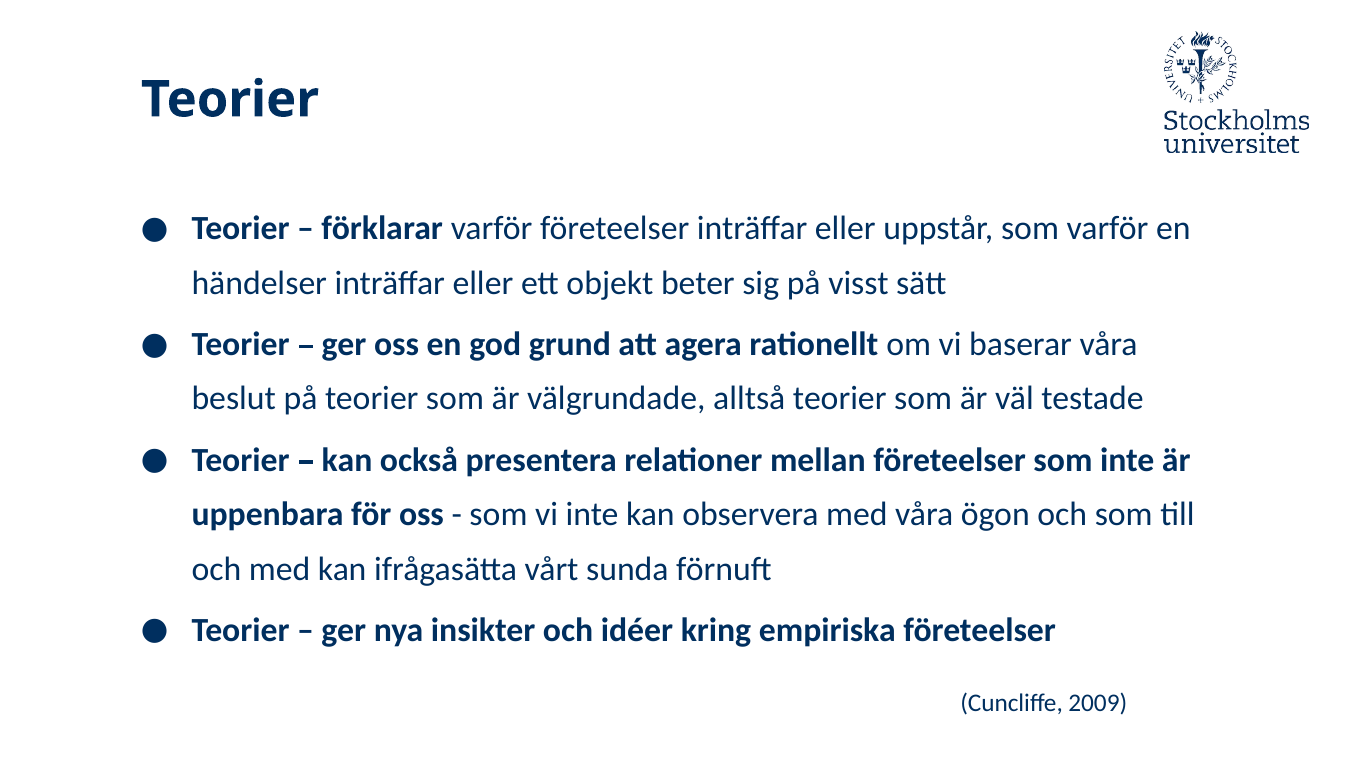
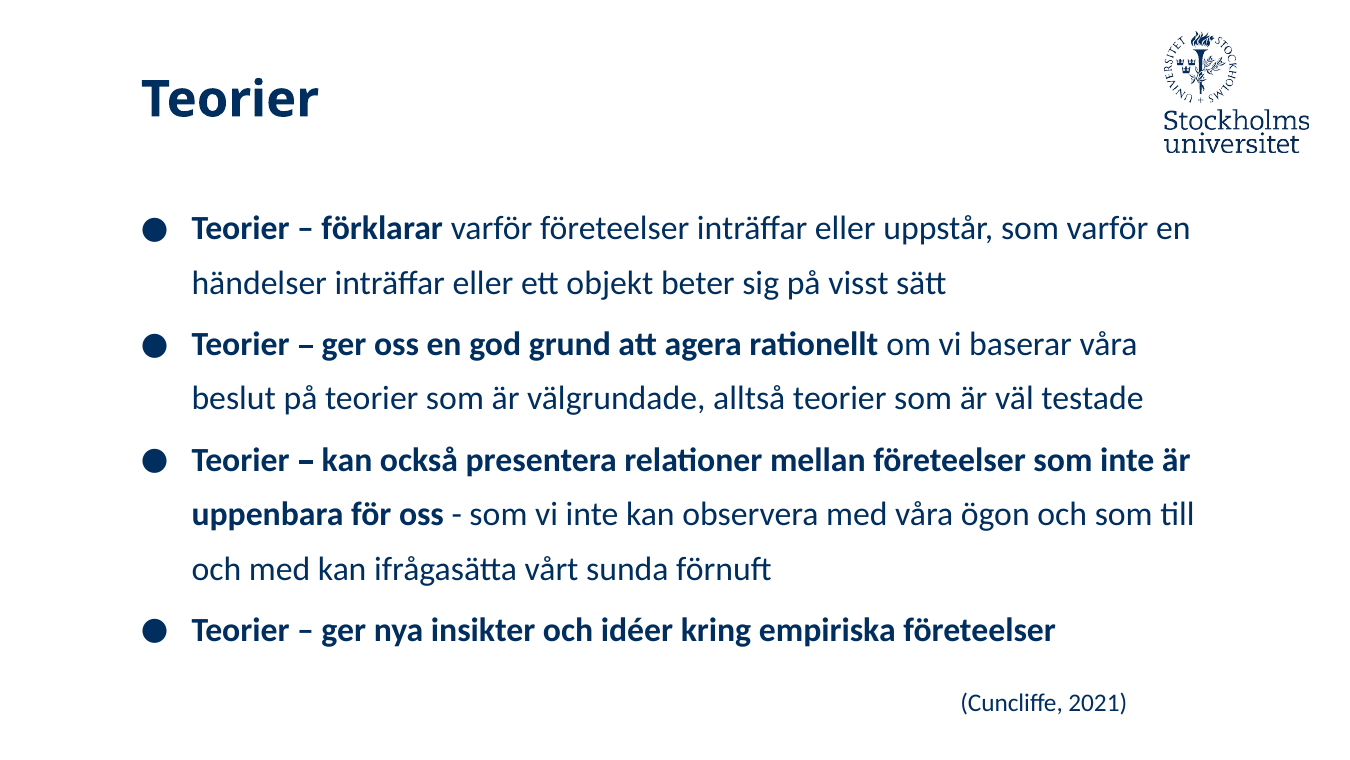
2009: 2009 -> 2021 (1098, 702)
